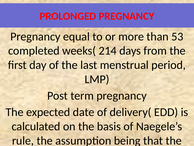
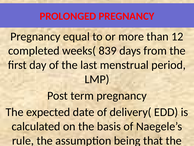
53: 53 -> 12 (177, 36)
214: 214 -> 839 (108, 51)
